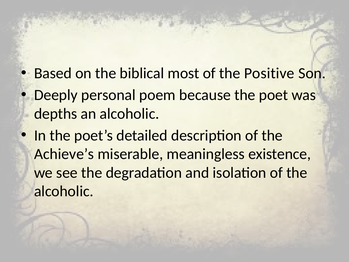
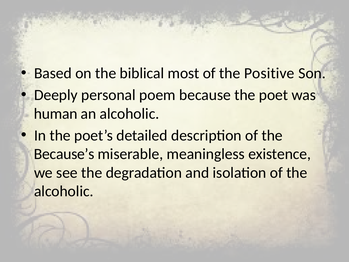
depths: depths -> human (56, 114)
Achieve’s: Achieve’s -> Because’s (64, 154)
